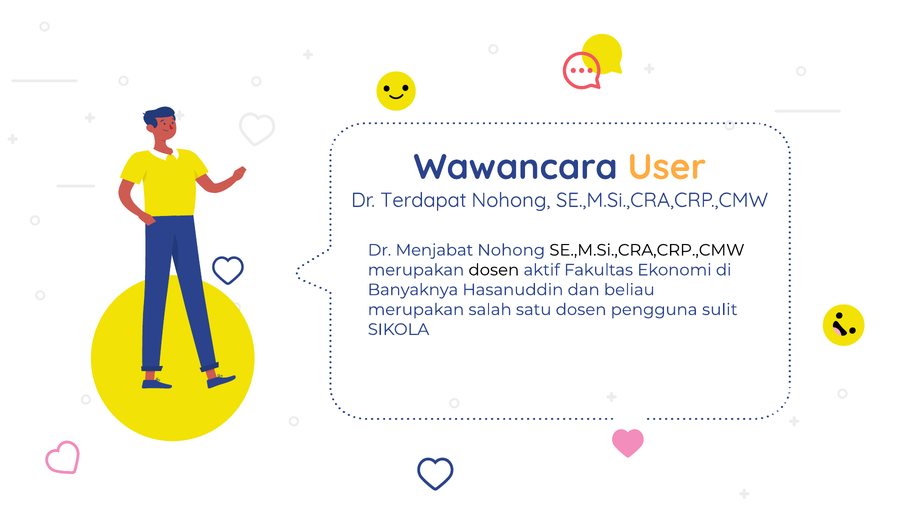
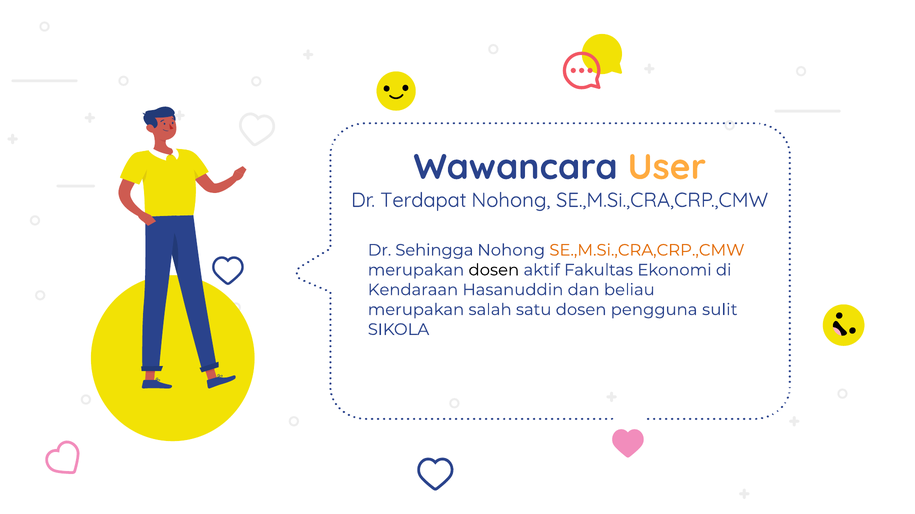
Menjabat: Menjabat -> Sehingga (434, 250)
SE.,M.Si.,CRA,CRP.,CMW colour: black -> orange (647, 250)
Banyaknya: Banyaknya -> Kendaraan (413, 290)
